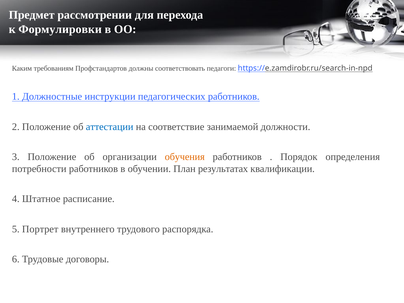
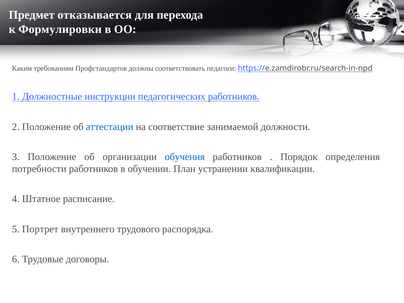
рассмотрении: рассмотрении -> отказывается (95, 15)
обучения colour: orange -> blue (185, 157)
результатах: результатах -> устранении (223, 169)
